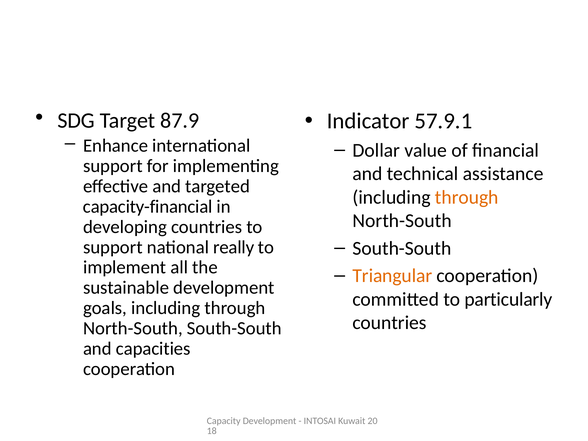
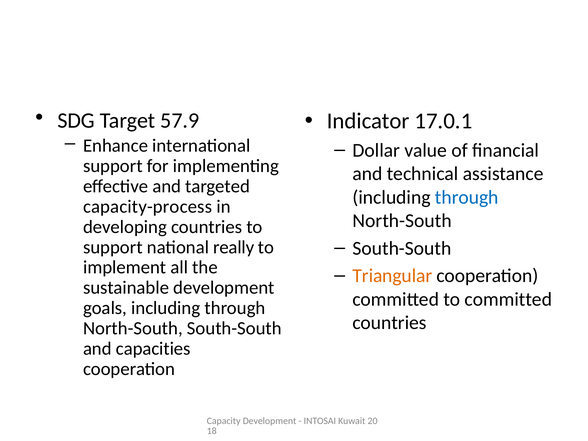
87.9: 87.9 -> 57.9 (180, 121)
57.9.1: 57.9.1 -> 17.0.1 (443, 121)
through colour: orange -> blue (467, 197)
capacity-financial: capacity-financial -> capacity-process (148, 207)
to particularly: particularly -> committed (508, 299)
